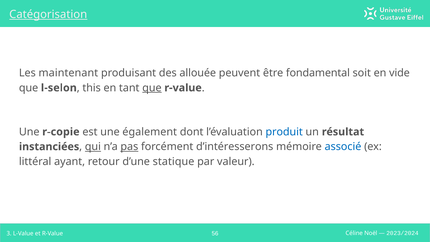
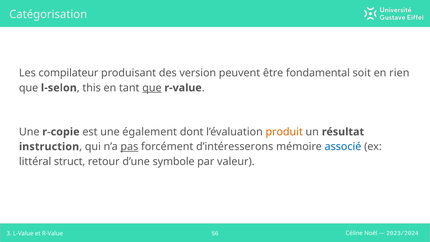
Catégorisation underline: present -> none (48, 15)
maintenant: maintenant -> compilateur (68, 73)
allouée: allouée -> version (198, 73)
vide: vide -> rien (399, 73)
produit colour: blue -> orange (284, 132)
instanciées: instanciées -> instruction (49, 147)
qui underline: present -> none (93, 147)
ayant: ayant -> struct (70, 161)
statique: statique -> symbole (174, 161)
